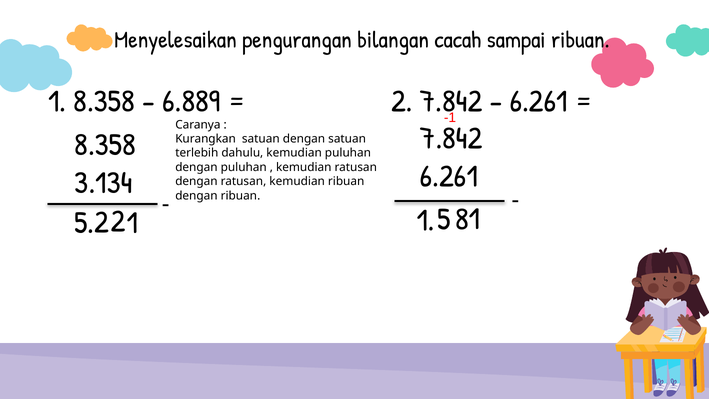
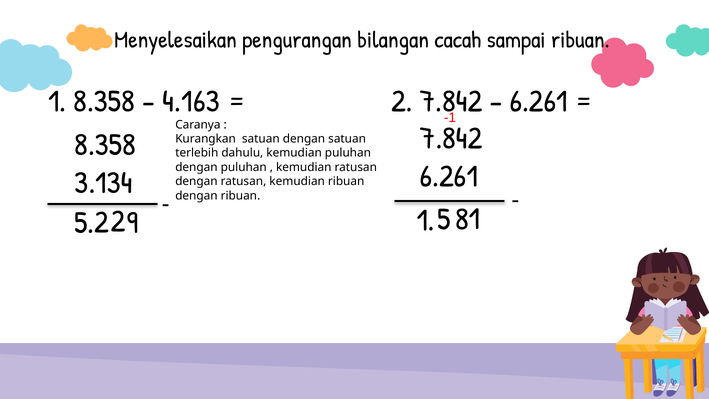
6.889: 6.889 -> 4.163 (191, 101)
1: 1 -> 9 (132, 223)
